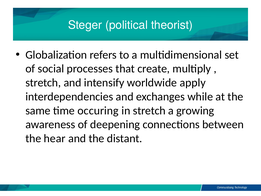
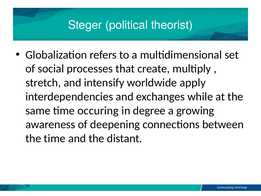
in stretch: stretch -> degree (149, 110)
the hear: hear -> time (55, 138)
